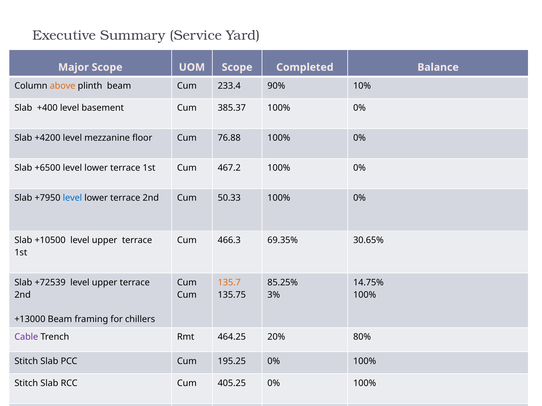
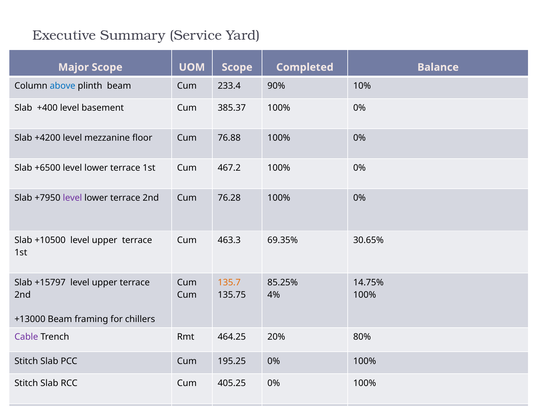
above colour: orange -> blue (63, 86)
level colour: blue -> purple (72, 198)
50.33: 50.33 -> 76.28 (229, 198)
466.3: 466.3 -> 463.3 (229, 241)
+72539: +72539 -> +15797 (50, 283)
3%: 3% -> 4% (274, 295)
